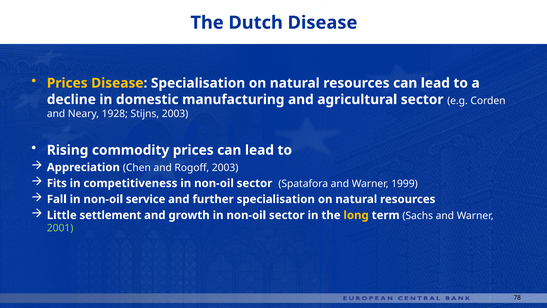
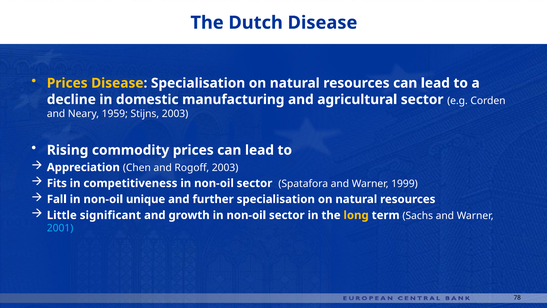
1928: 1928 -> 1959 (115, 114)
service: service -> unique (146, 199)
settlement: settlement -> significant (110, 215)
2001 colour: light green -> light blue (60, 228)
